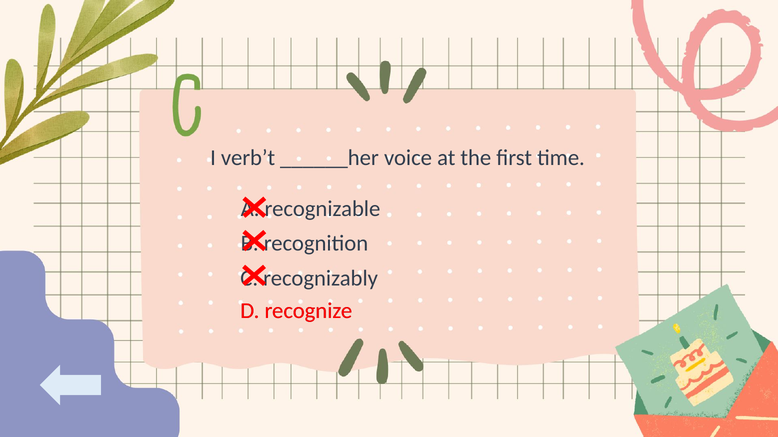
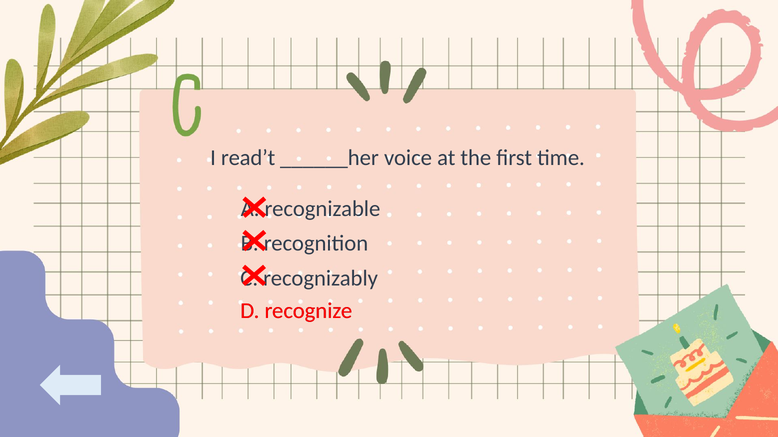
verb’t: verb’t -> read’t (248, 158)
